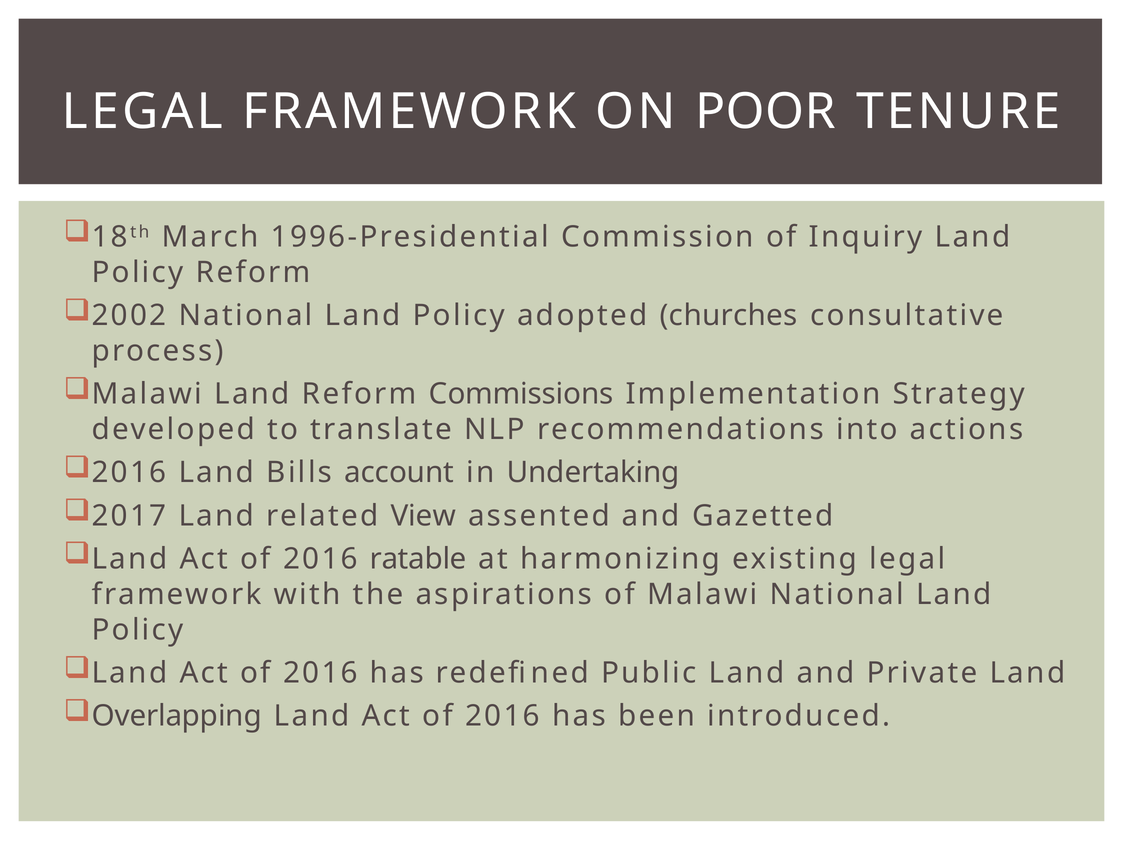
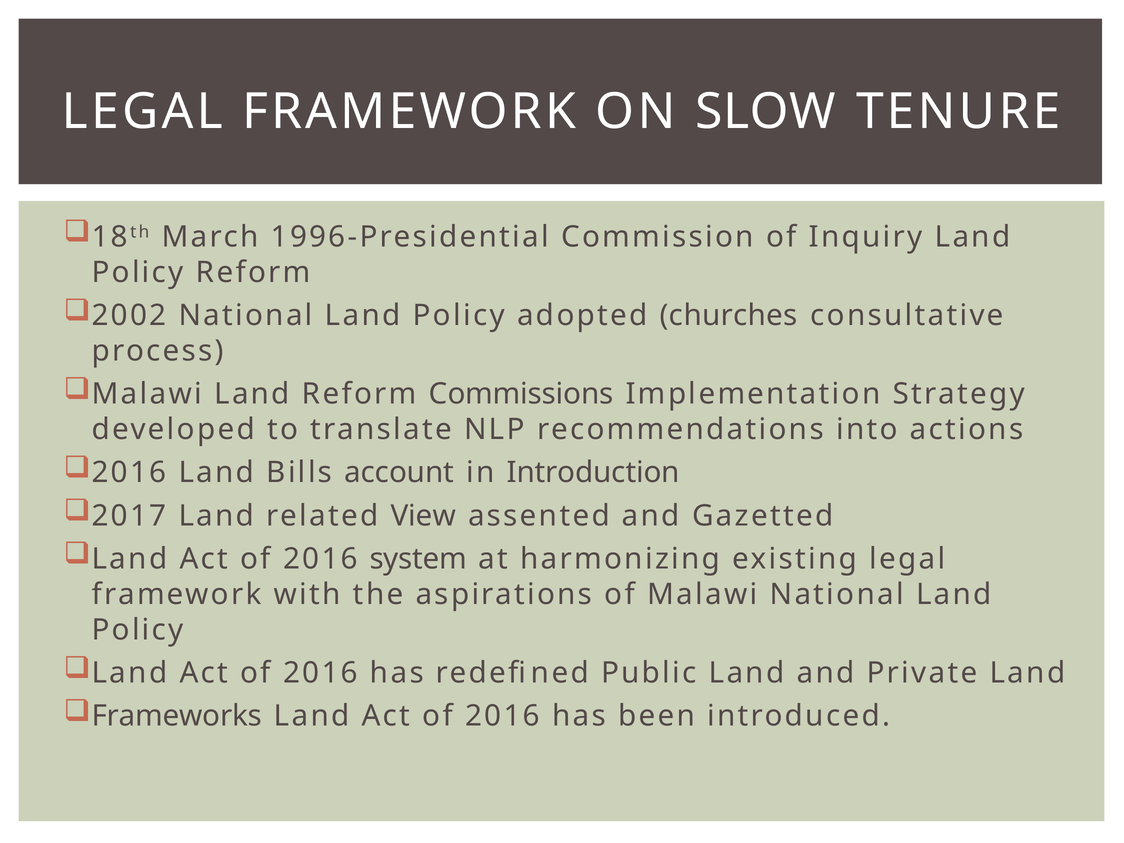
POOR: POOR -> SLOW (766, 112)
Undertaking: Undertaking -> Introduction (593, 473)
ratable: ratable -> system (418, 559)
Overlapping: Overlapping -> Frameworks (177, 716)
